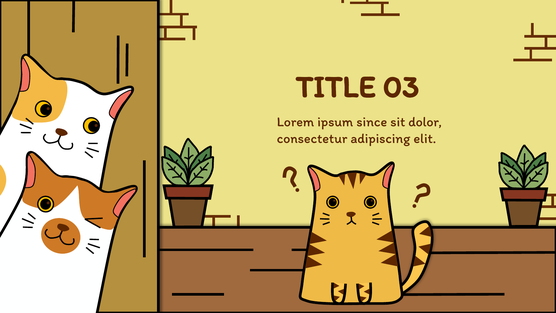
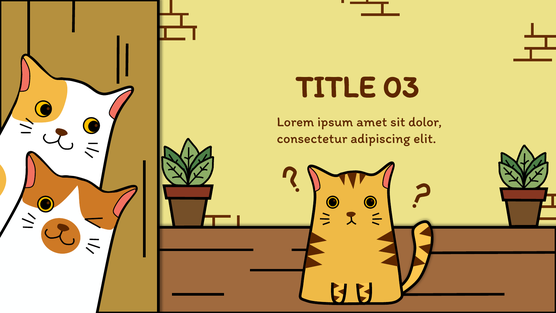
since: since -> amet (372, 122)
